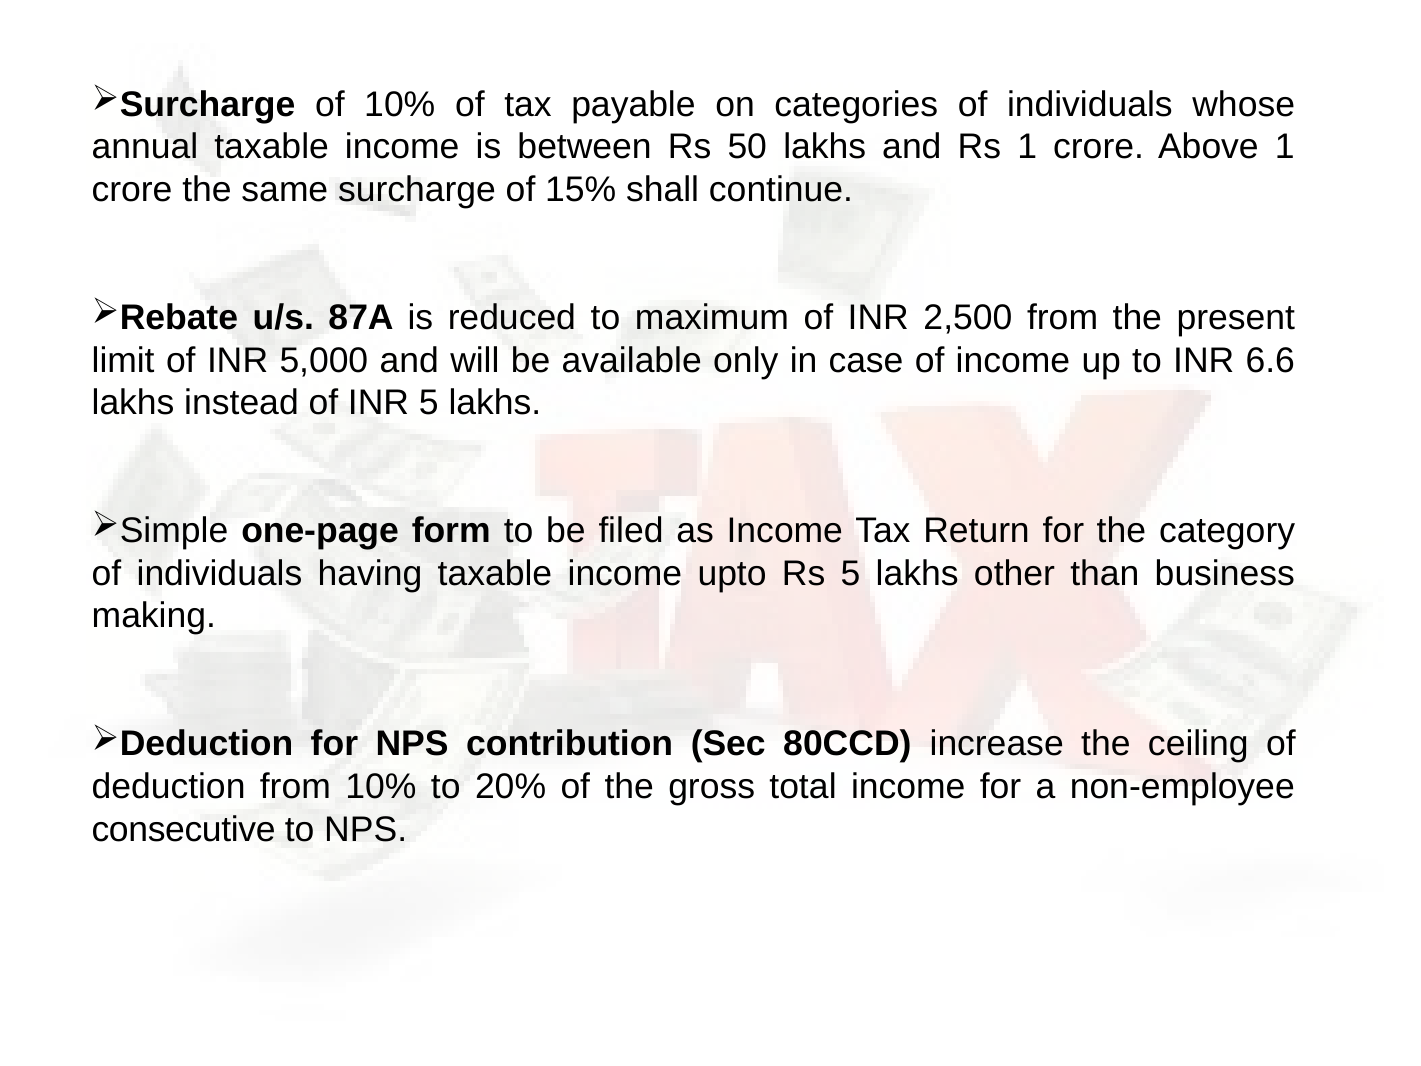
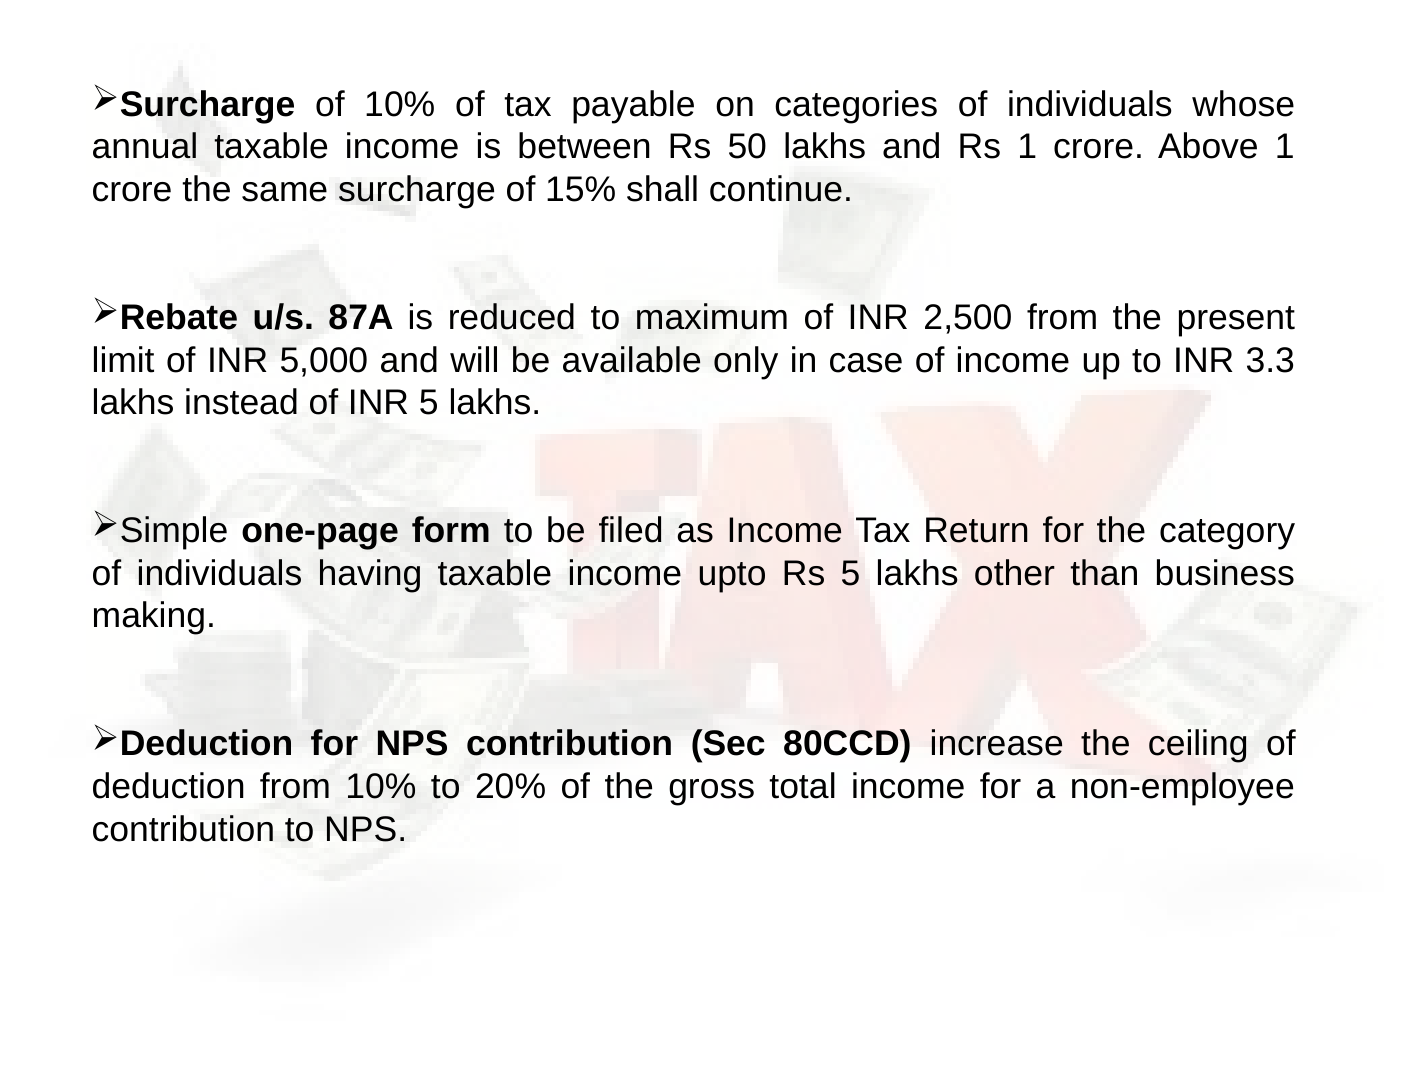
6.6: 6.6 -> 3.3 (1270, 360)
consecutive: consecutive -> contribution (183, 829)
